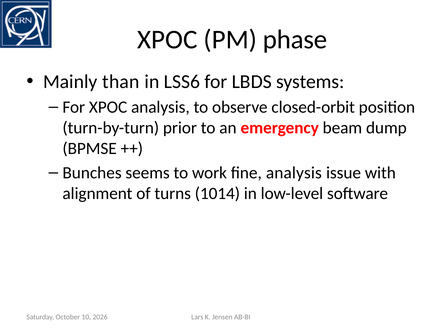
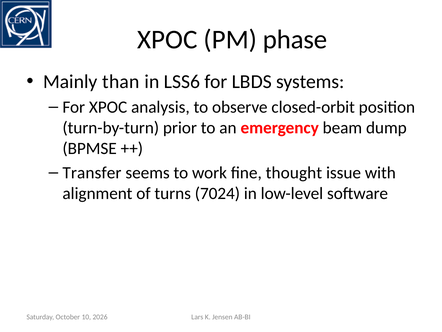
Bunches: Bunches -> Transfer (92, 172)
fine analysis: analysis -> thought (294, 172)
1014: 1014 -> 7024 (217, 193)
